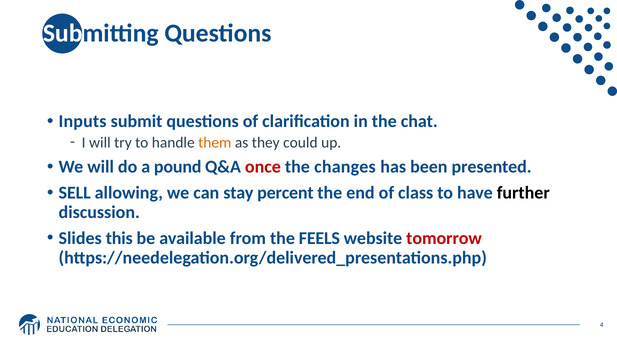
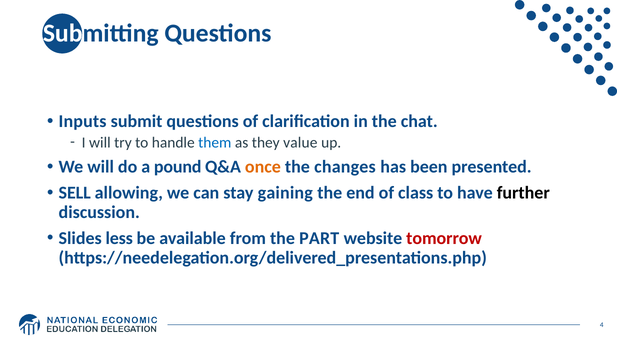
them colour: orange -> blue (215, 143)
could: could -> value (300, 143)
once colour: red -> orange (263, 167)
percent: percent -> gaining (285, 193)
this: this -> less (119, 238)
FEELS: FEELS -> PART (319, 238)
